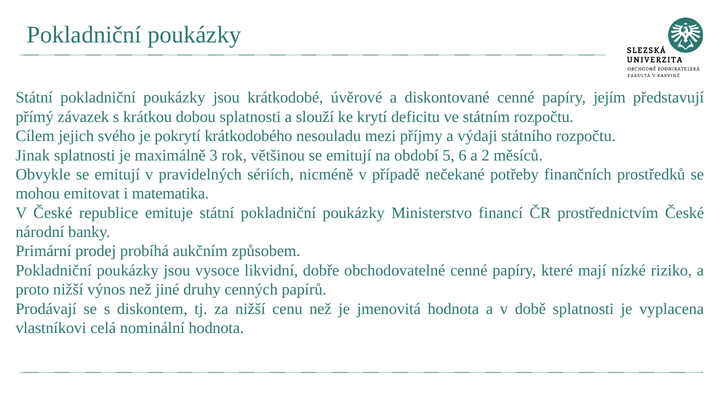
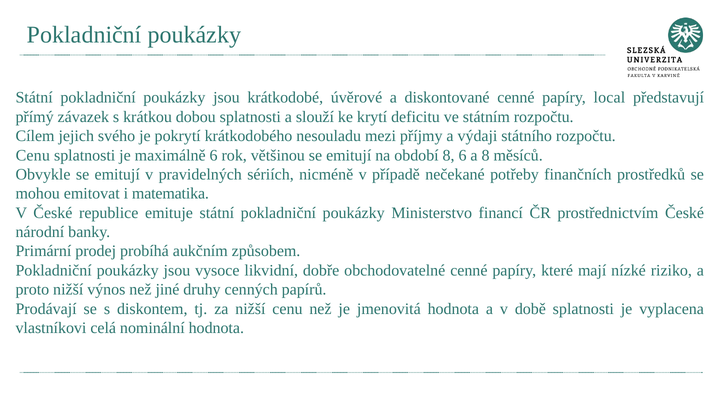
jejím: jejím -> local (609, 98)
Jinak: Jinak -> Cenu (33, 155)
maximálně 3: 3 -> 6 (214, 155)
období 5: 5 -> 8 (449, 155)
a 2: 2 -> 8 (486, 155)
